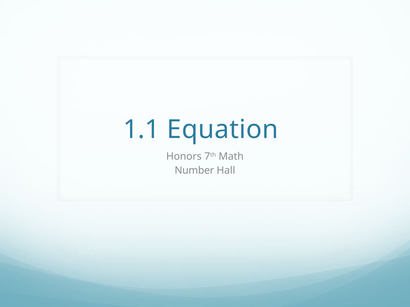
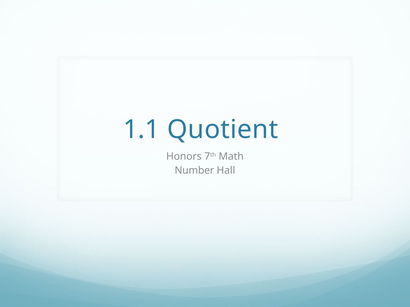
Equation: Equation -> Quotient (223, 130)
